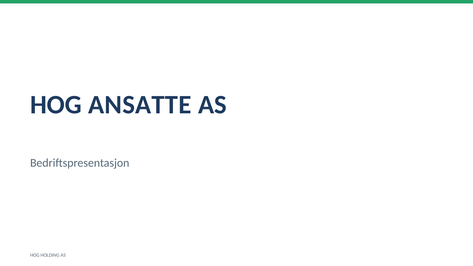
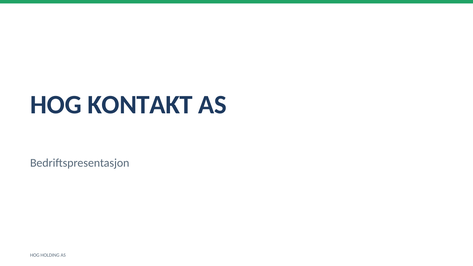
ANSATTE: ANSATTE -> KONTAKT (140, 105)
